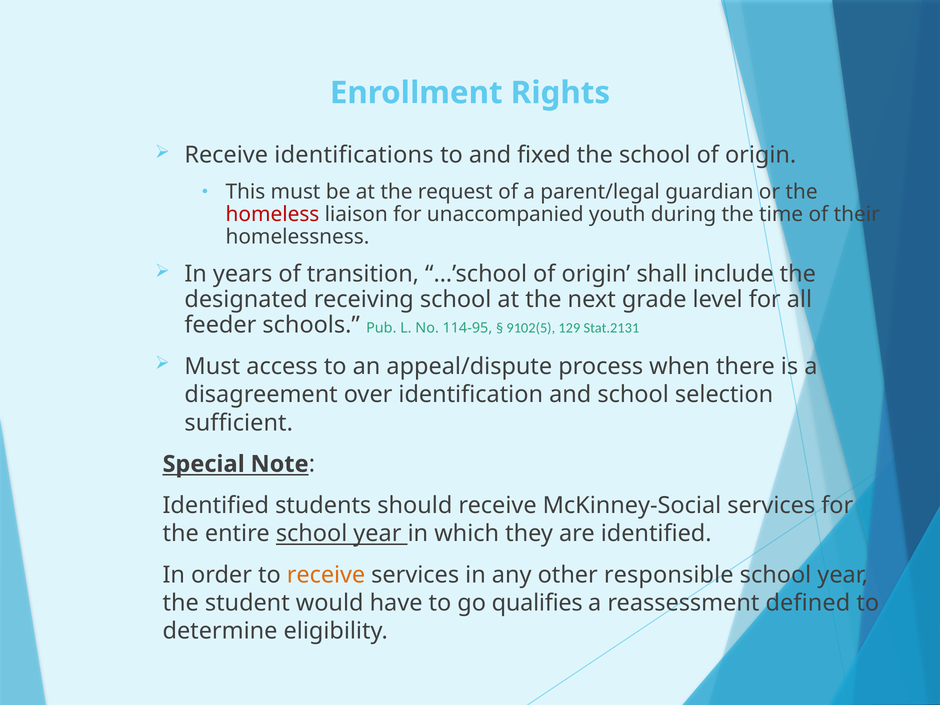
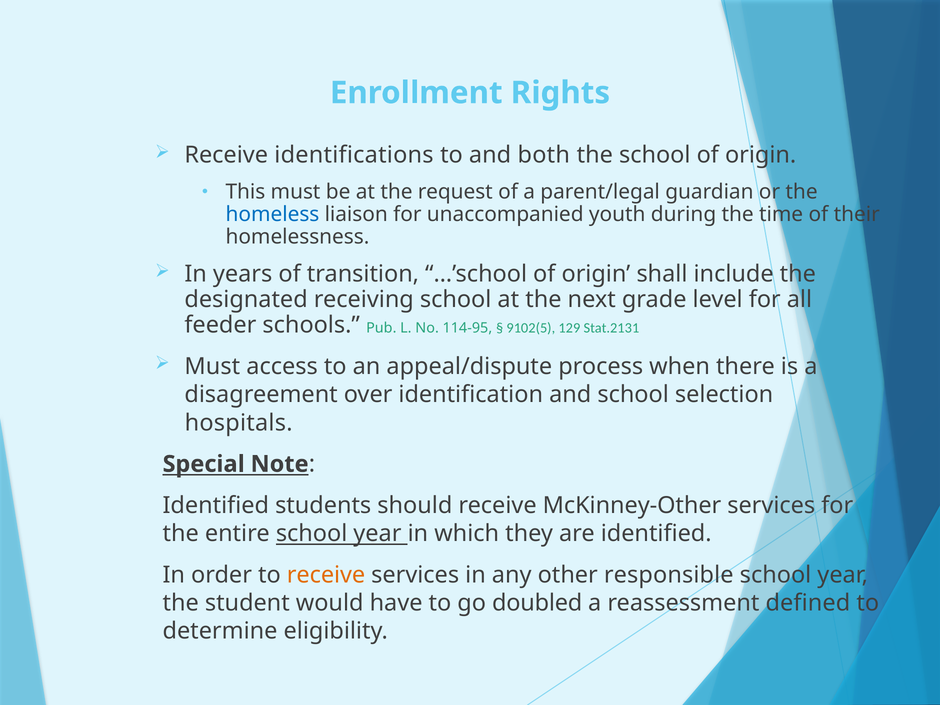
fixed: fixed -> both (544, 155)
homeless colour: red -> blue (272, 214)
sufficient: sufficient -> hospitals (239, 423)
McKinney-Social: McKinney-Social -> McKinney-Other (632, 505)
qualifies: qualifies -> doubled (537, 603)
